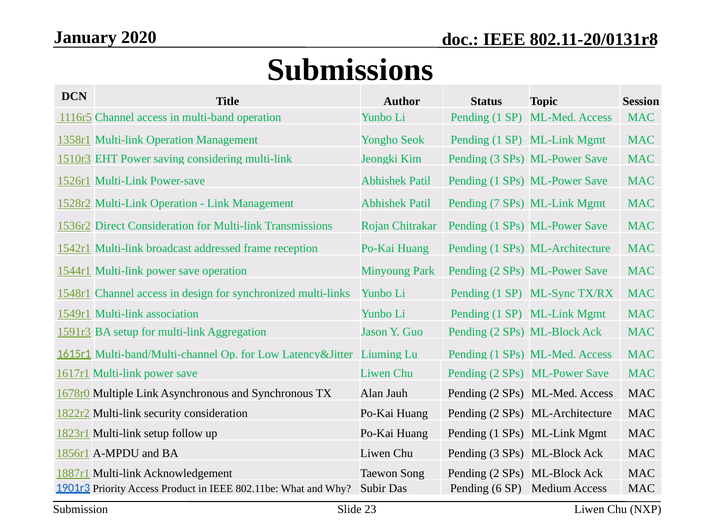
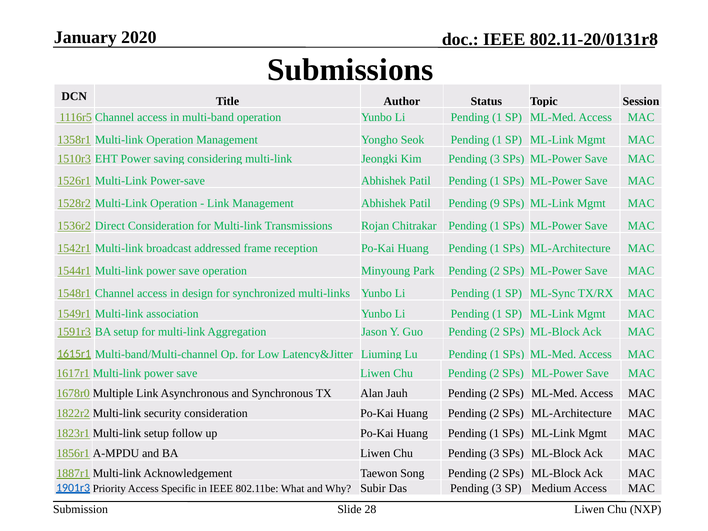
7: 7 -> 9 (495, 204)
Product: Product -> Specific (179, 489)
Das Pending 6: 6 -> 3 (497, 488)
23: 23 -> 28 (370, 509)
